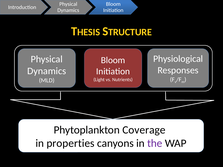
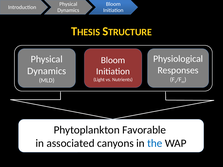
Coverage: Coverage -> Favorable (144, 130)
properties: properties -> associated (71, 143)
the colour: purple -> blue (155, 143)
